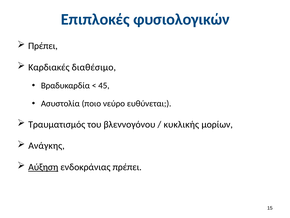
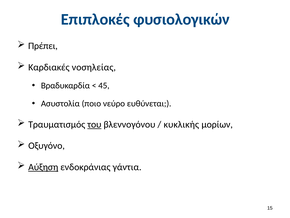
διαθέσιμο: διαθέσιμο -> νοσηλείας (94, 67)
του underline: none -> present (94, 124)
Ανάγκης: Ανάγκης -> Οξυγόνο (47, 145)
ενδοκράνιας πρέπει: πρέπει -> γάντια (127, 167)
